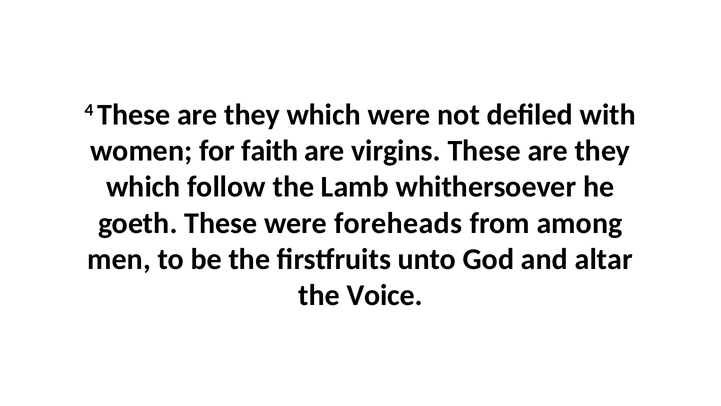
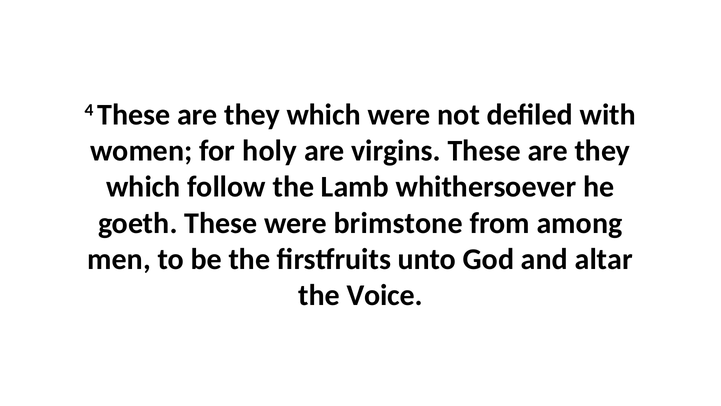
faith: faith -> holy (269, 151)
foreheads: foreheads -> brimstone (398, 223)
